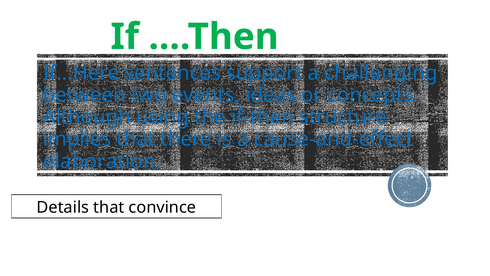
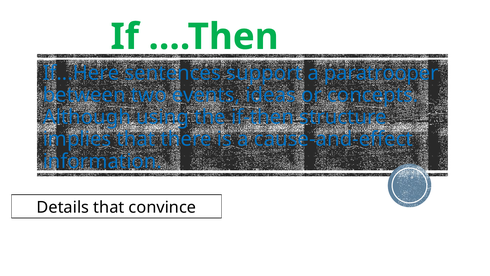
challenging: challenging -> paratrooper (381, 73)
elaboration: elaboration -> information (102, 161)
